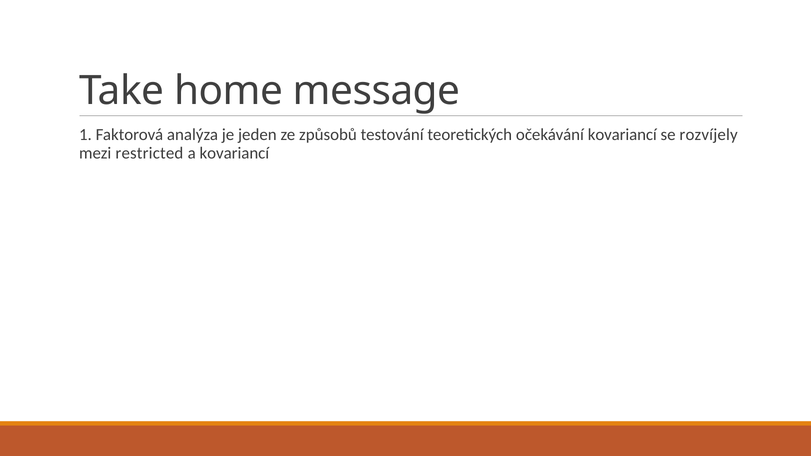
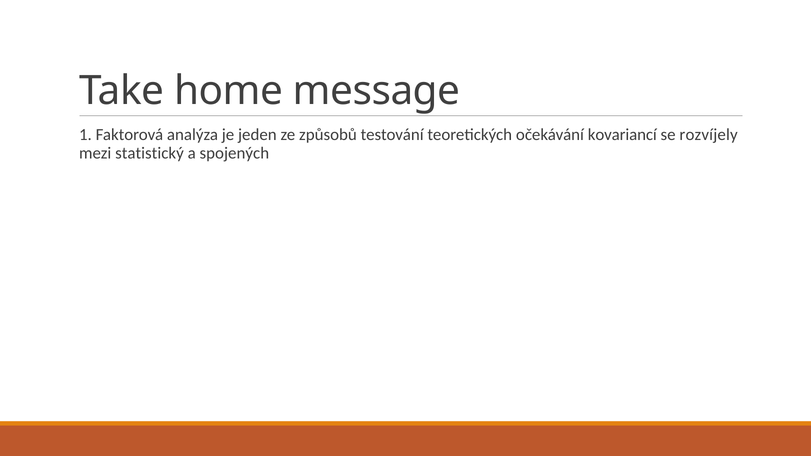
restricted: restricted -> statistický (149, 153)
a kovariancí: kovariancí -> spojených (234, 153)
